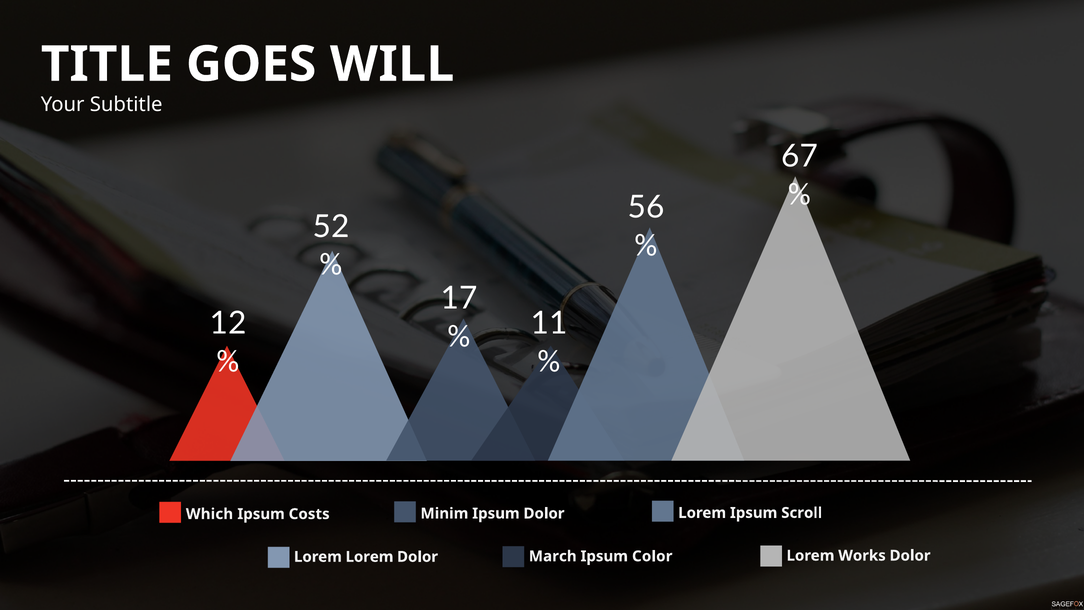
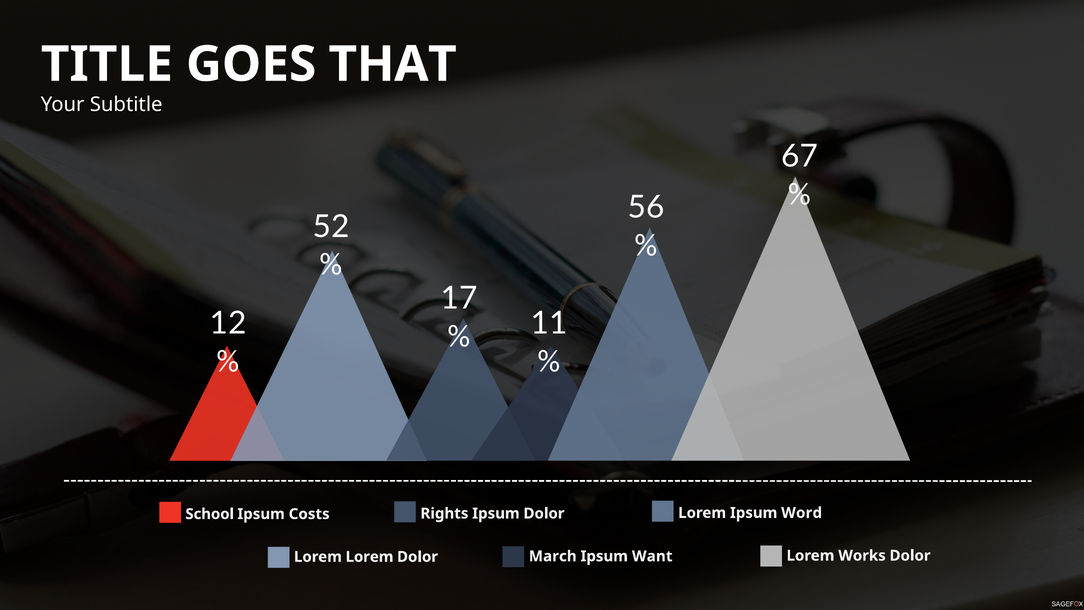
WILL: WILL -> THAT (393, 64)
Scroll: Scroll -> Word (802, 513)
Minim: Minim -> Rights (444, 513)
Which: Which -> School (210, 514)
Color: Color -> Want (652, 556)
